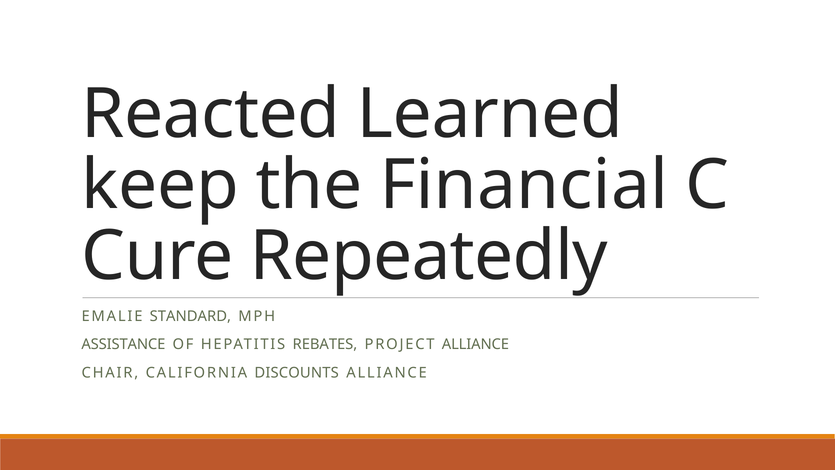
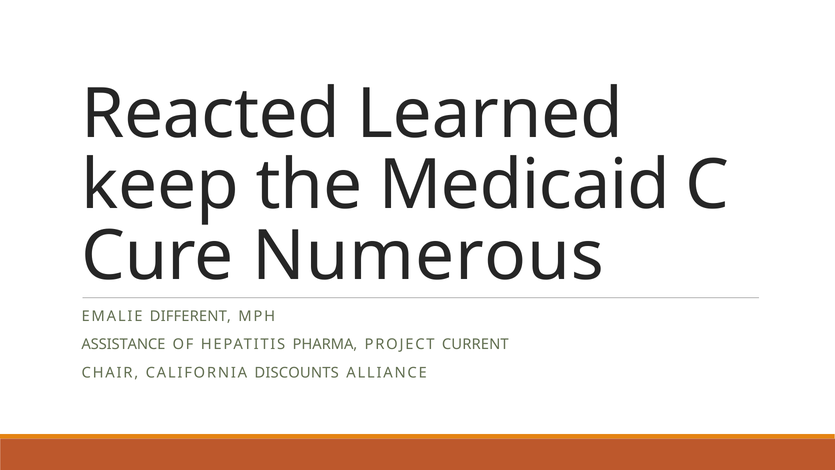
Financial: Financial -> Medicaid (524, 185)
Repeatedly: Repeatedly -> Numerous (428, 256)
STANDARD: STANDARD -> DIFFERENT (190, 316)
REBATES: REBATES -> PHARMA (325, 344)
PROJECT ALLIANCE: ALLIANCE -> CURRENT (475, 344)
